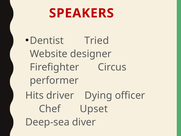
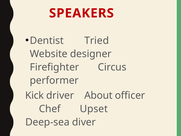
Hits: Hits -> Kick (35, 95)
Dying: Dying -> About (98, 95)
